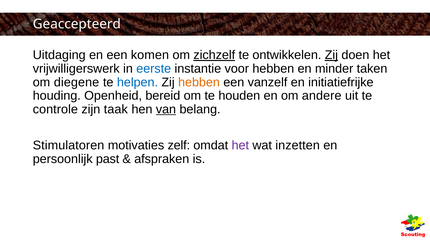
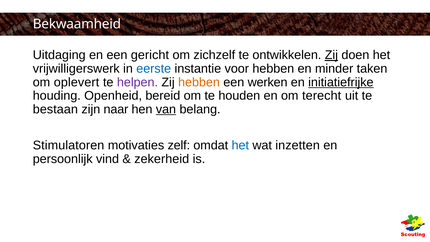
Geaccepteerd: Geaccepteerd -> Bekwaamheid (77, 24)
komen: komen -> gericht (150, 55)
zichzelf underline: present -> none (214, 55)
diegene: diegene -> oplevert (77, 82)
helpen colour: blue -> purple (137, 82)
vanzelf: vanzelf -> werken (268, 82)
initiatiefrijke underline: none -> present (341, 82)
andere: andere -> terecht (322, 96)
controle: controle -> bestaan (55, 109)
taak: taak -> naar (116, 109)
het colour: purple -> blue (240, 145)
past: past -> vind (108, 159)
afspraken: afspraken -> zekerheid (162, 159)
